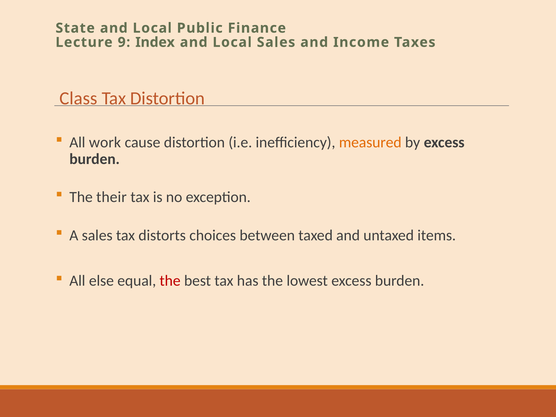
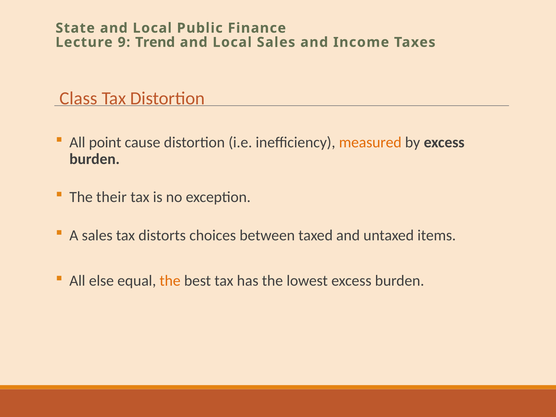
Index: Index -> Trend (155, 42)
work: work -> point (105, 142)
the colour: red -> orange (170, 281)
